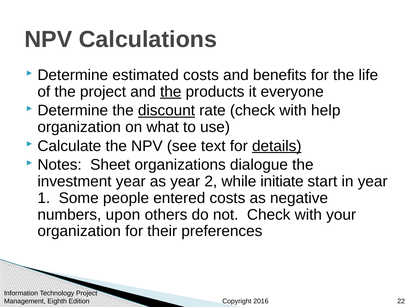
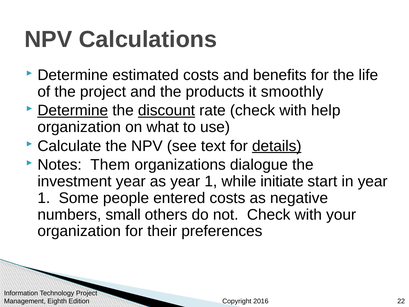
the underline: present -> none (171, 92)
everyone: everyone -> smoothly (292, 92)
Determine underline: none -> present (73, 110)
Sheet: Sheet -> Them (110, 165)
as year 2: 2 -> 1 (211, 181)
upon: upon -> small (123, 214)
